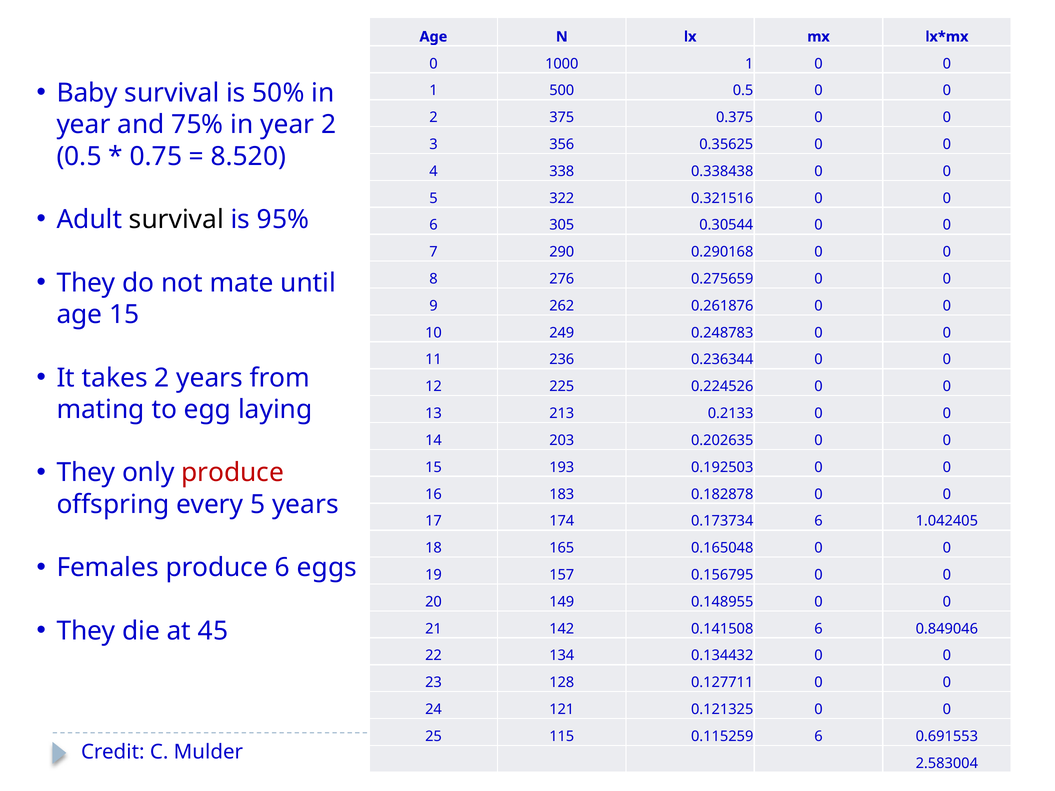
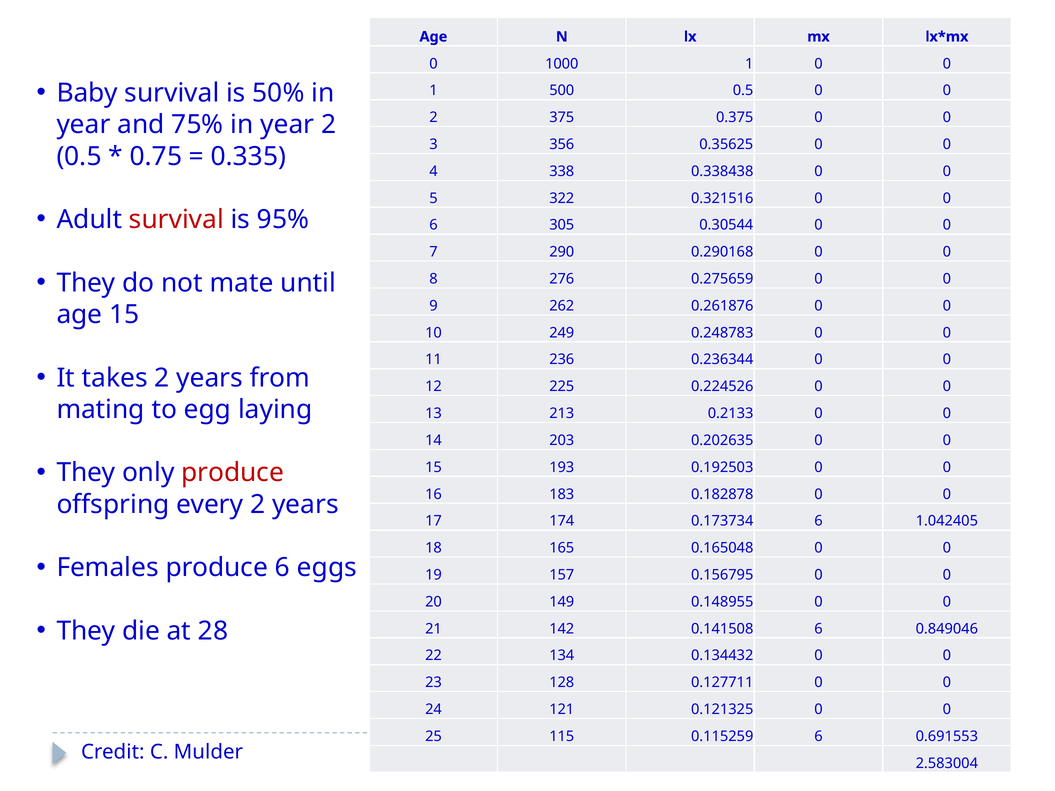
8.520: 8.520 -> 0.335 (248, 156)
survival colour: black -> red (176, 220)
every 5: 5 -> 2 (258, 505)
45: 45 -> 28 (213, 631)
